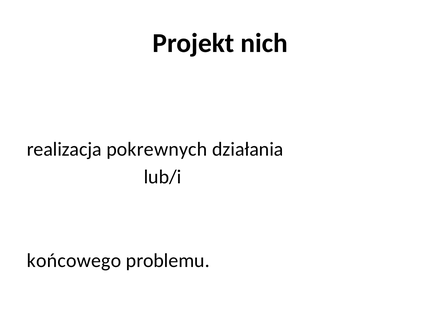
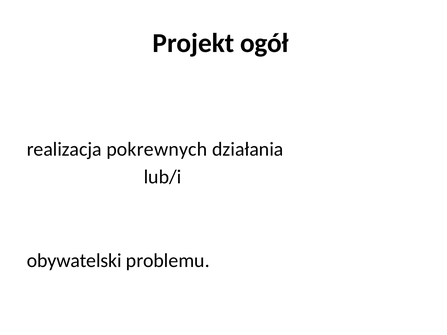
nich: nich -> ogół (264, 43)
końcowego: końcowego -> obywatelski (74, 261)
